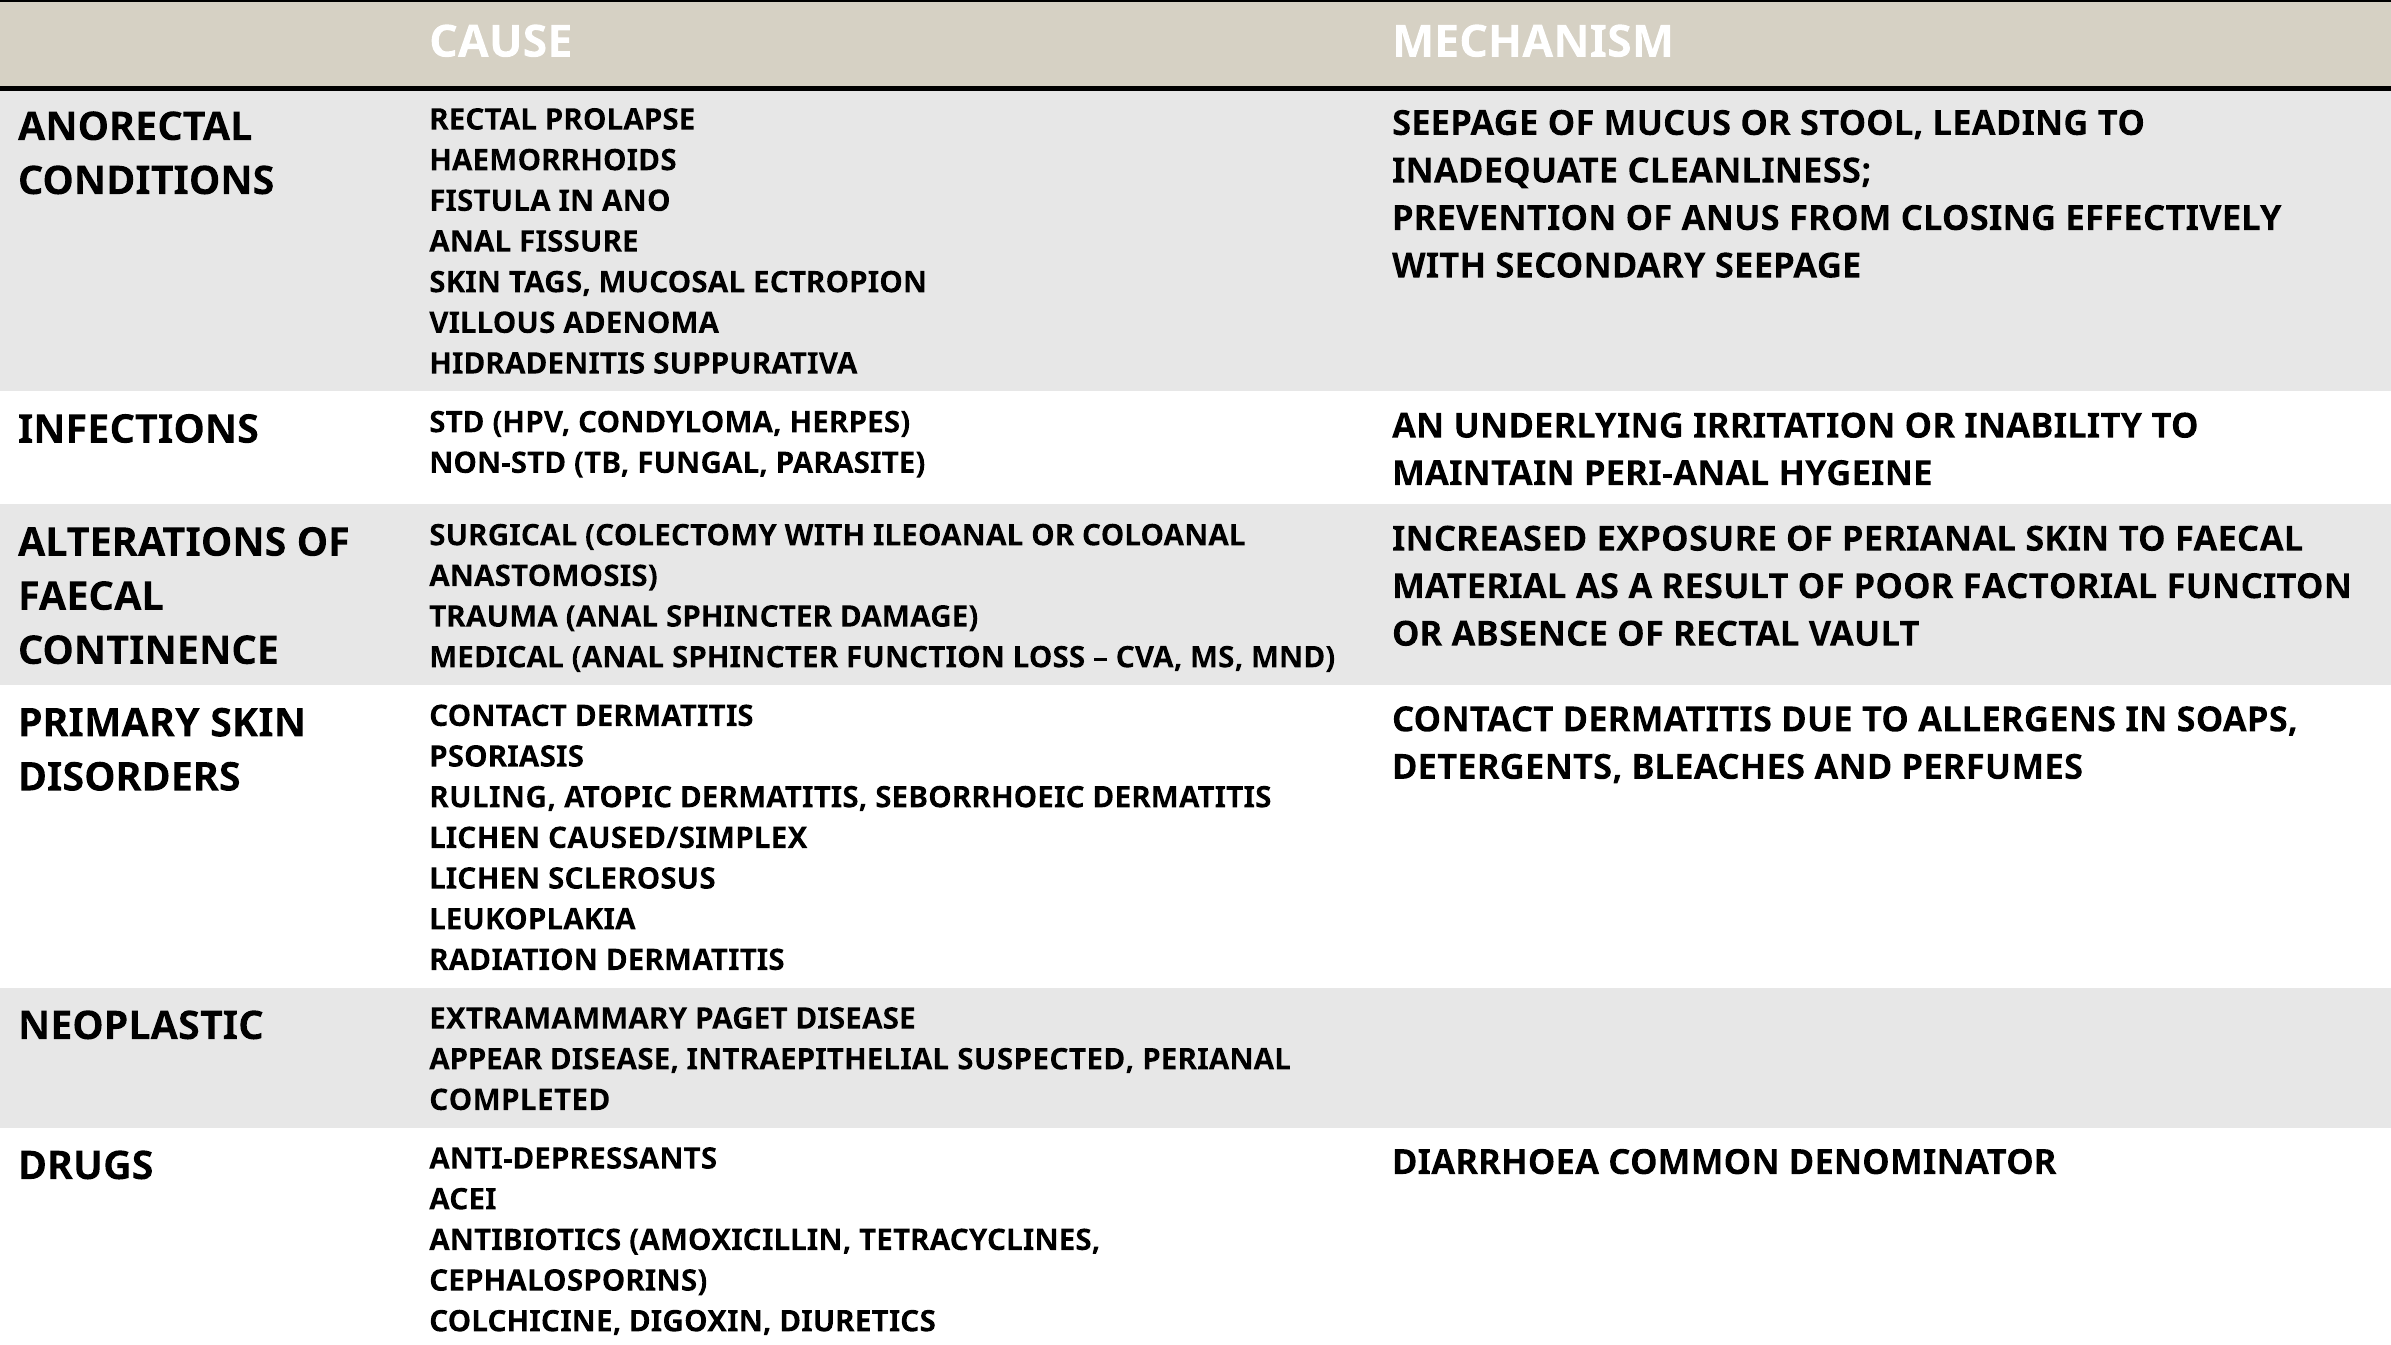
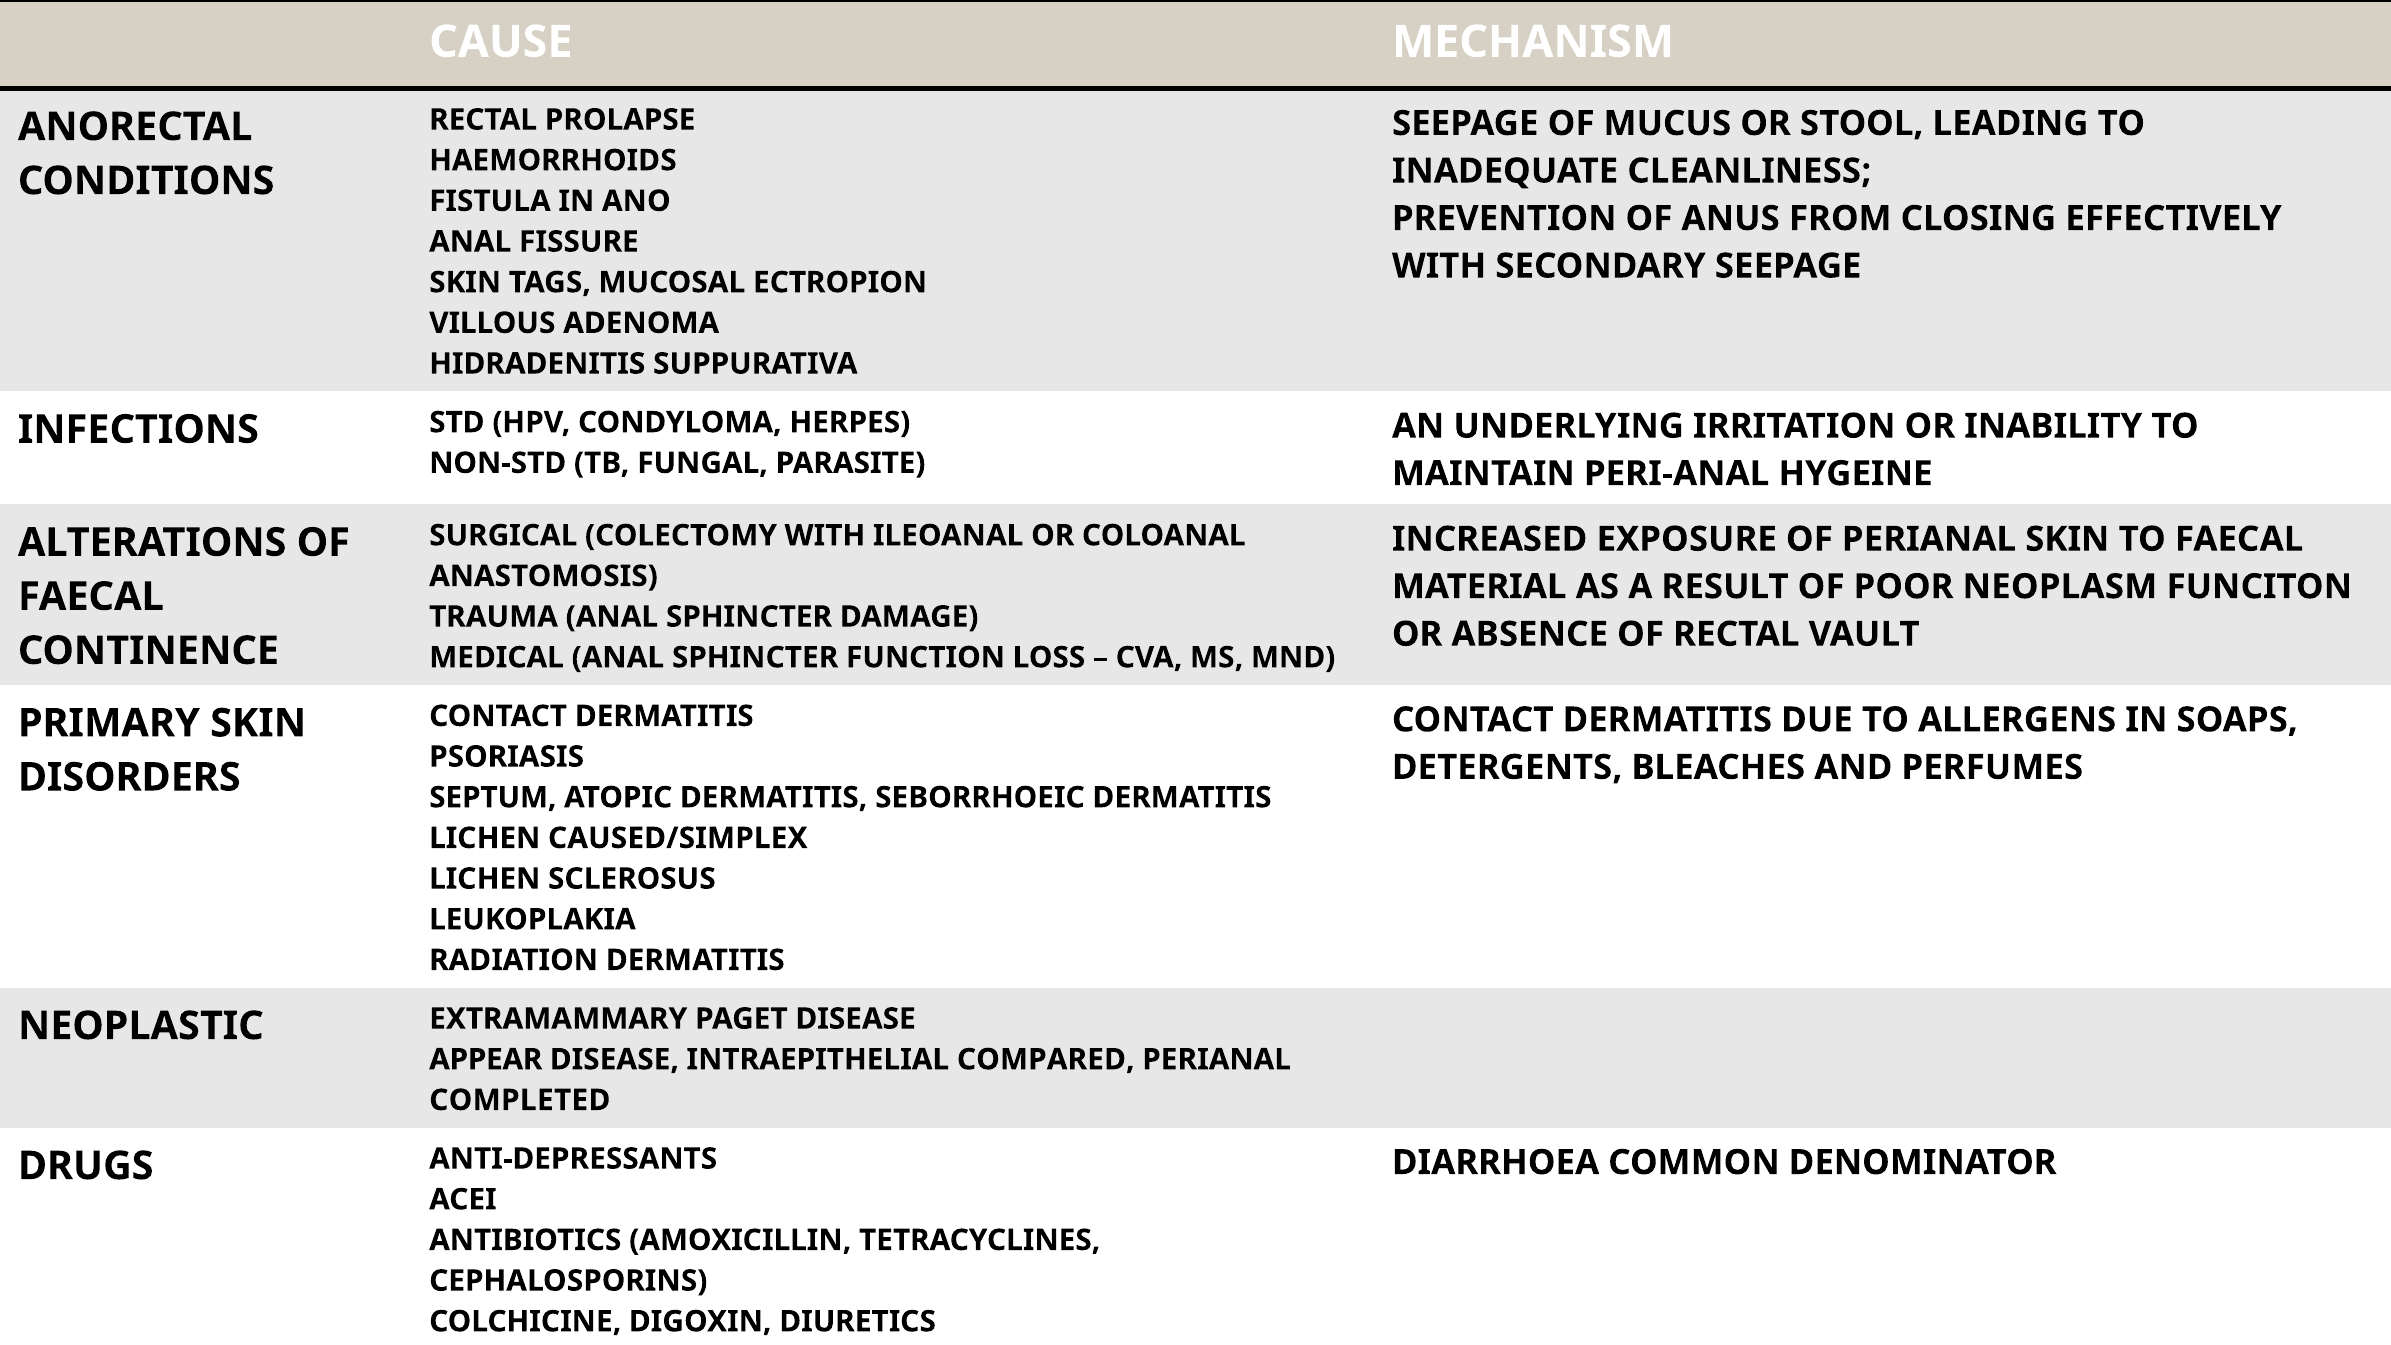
FACTORIAL: FACTORIAL -> NEOPLASM (2060, 587)
RULING: RULING -> SEPTUM (493, 797)
SUSPECTED: SUSPECTED -> COMPARED (1046, 1059)
